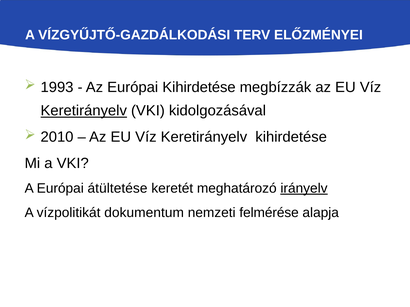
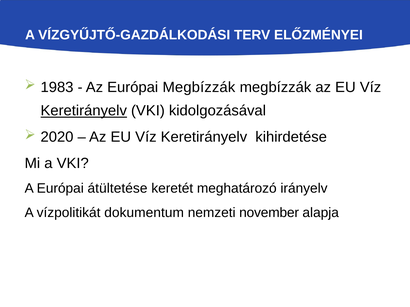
1993: 1993 -> 1983 (57, 87)
Európai Kihirdetése: Kihirdetése -> Megbízzák (199, 87)
2010: 2010 -> 2020 (57, 137)
irányelv underline: present -> none (304, 189)
felmérése: felmérése -> november (269, 213)
